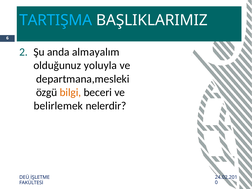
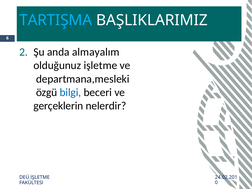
yoluyla: yoluyla -> işletme (100, 65)
bilgi colour: orange -> blue (70, 92)
belirlemek: belirlemek -> gerçeklerin (58, 106)
